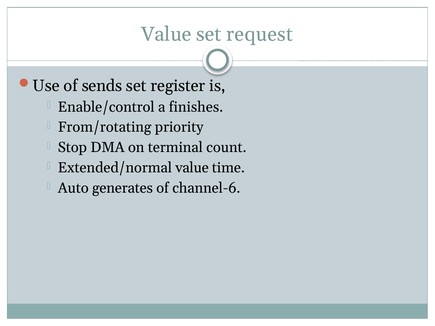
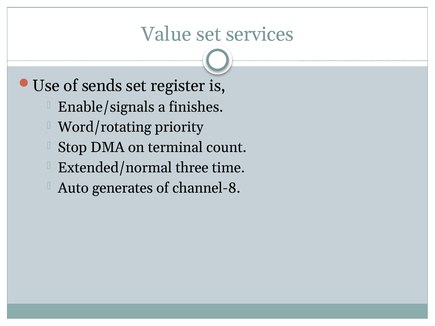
request: request -> services (260, 34)
Enable/control: Enable/control -> Enable/signals (106, 107)
From/rotating: From/rotating -> Word/rotating (105, 127)
Extended/normal value: value -> three (192, 168)
channel-6: channel-6 -> channel-8 (206, 188)
